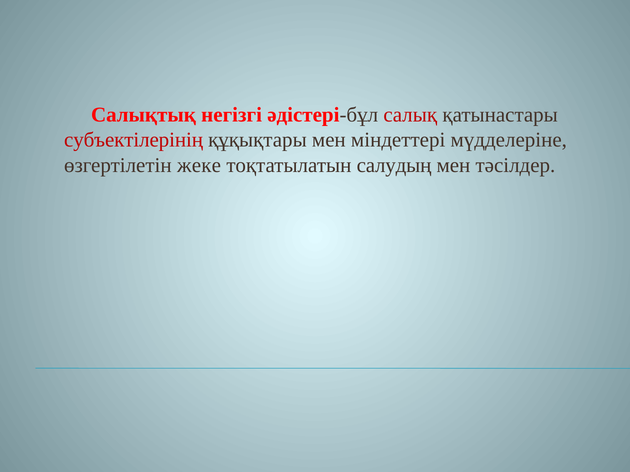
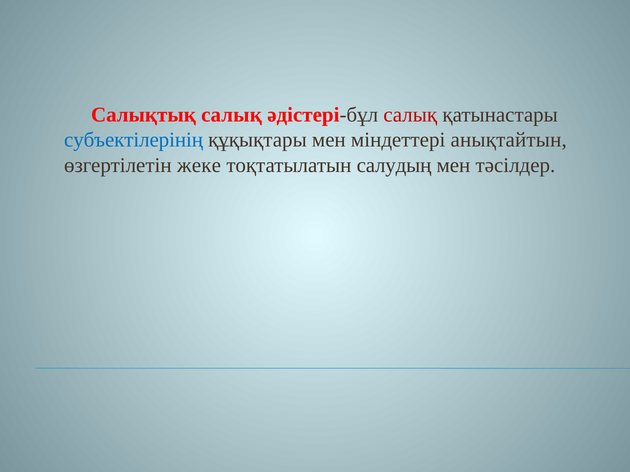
Салықтық негізгі: негізгі -> салық (232, 115)
субъектілерінің colour: red -> blue (134, 140)
мүдделеріне: мүдделеріне -> анықтайтын (509, 140)
